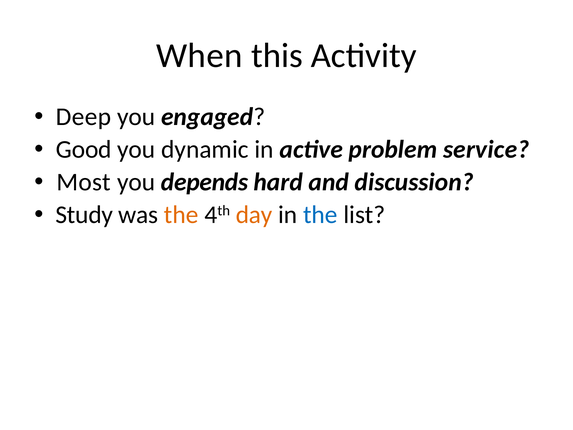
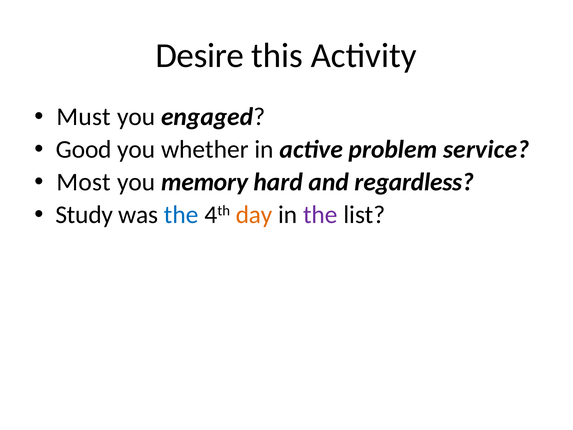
When: When -> Desire (200, 55)
Deep: Deep -> Must (84, 117)
dynamic: dynamic -> whether (205, 149)
depends: depends -> memory (205, 182)
discussion: discussion -> regardless (414, 182)
the colour: orange -> blue (181, 215)
the colour: blue -> purple (320, 215)
